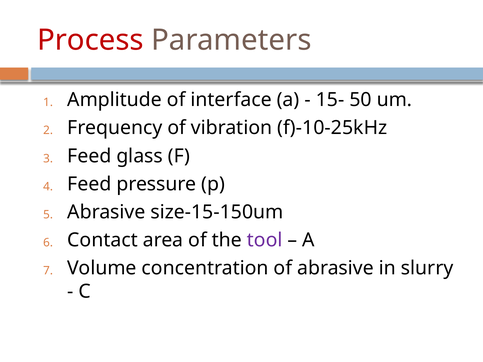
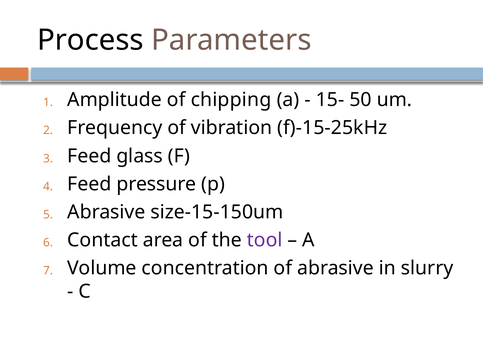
Process colour: red -> black (90, 40)
interface: interface -> chipping (231, 100)
f)-10-25kHz: f)-10-25kHz -> f)-15-25kHz (332, 128)
